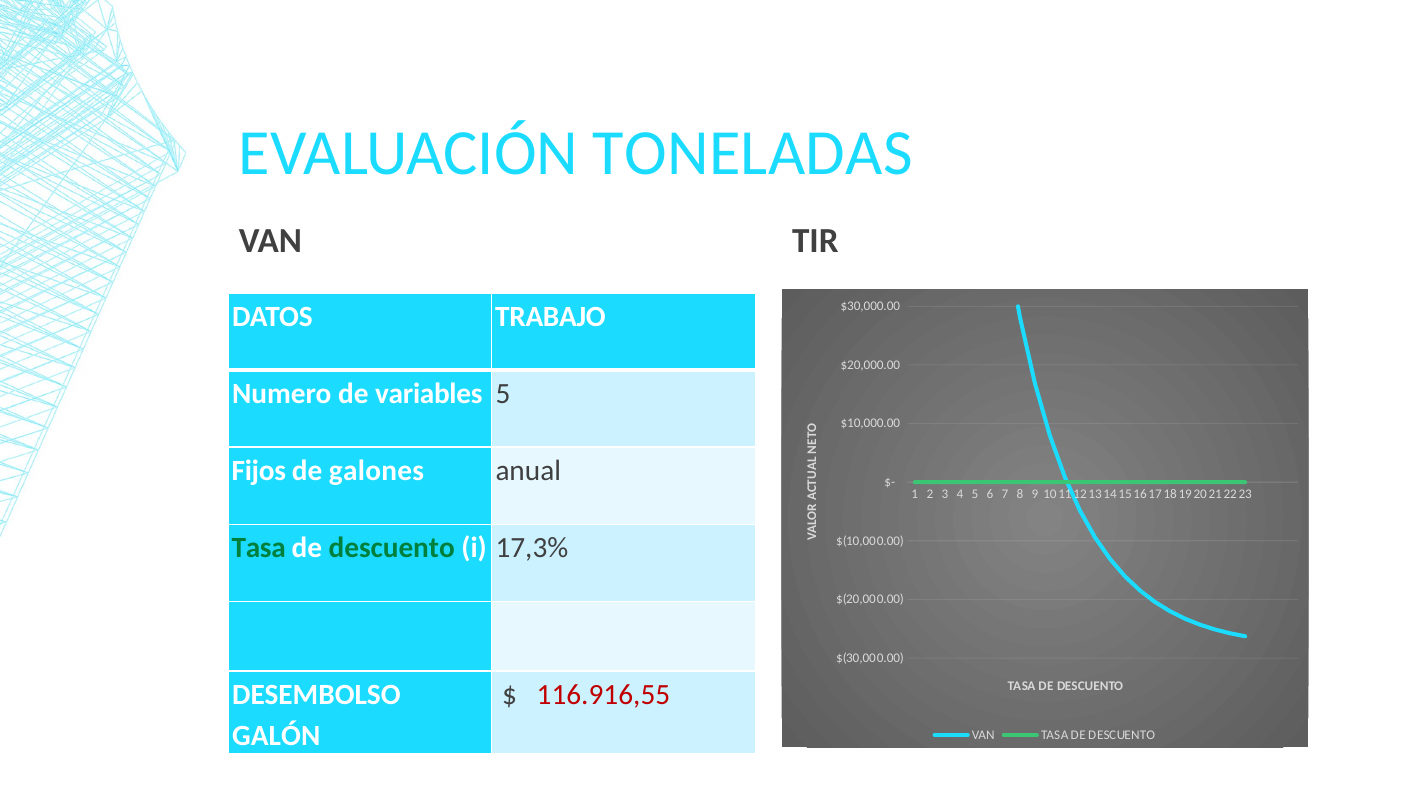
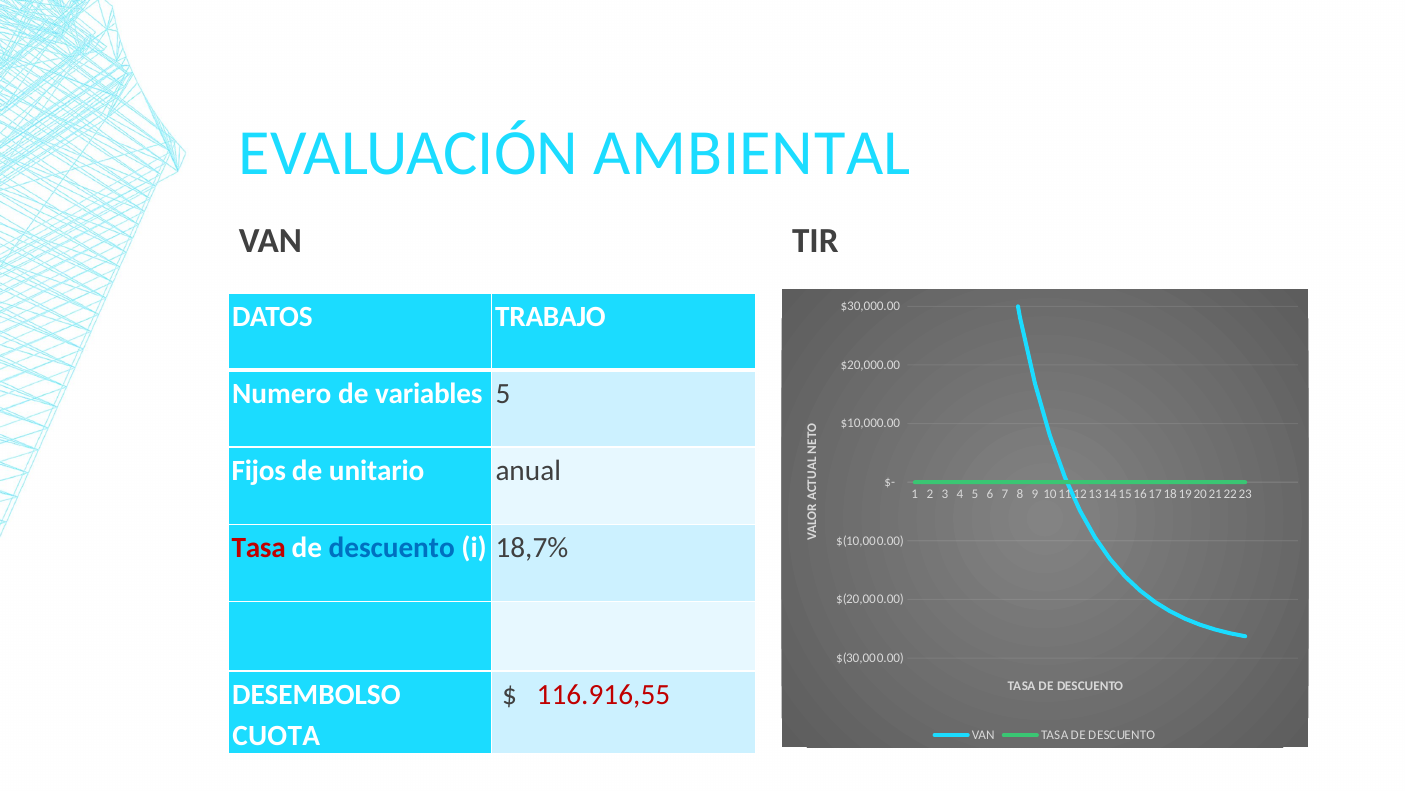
TONELADAS: TONELADAS -> AMBIENTAL (753, 153)
galones: galones -> unitario (377, 470)
Tasa colour: green -> red (259, 547)
descuento colour: green -> blue (392, 547)
17,3%: 17,3% -> 18,7% (532, 547)
GALÓN: GALÓN -> CUOTA (276, 735)
